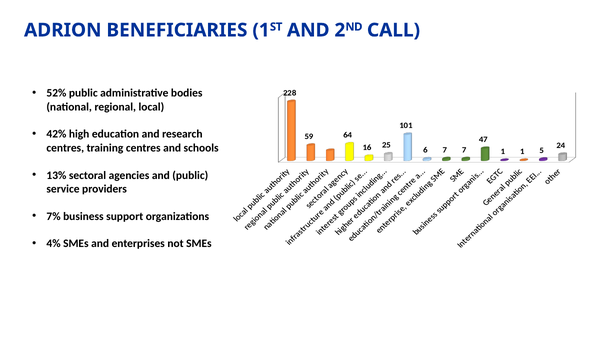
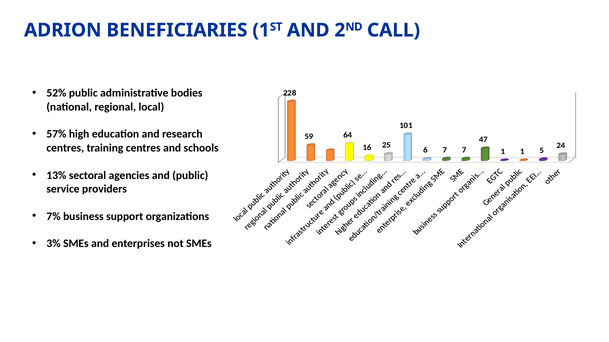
42%: 42% -> 57% (56, 134)
4%: 4% -> 3% (54, 244)
